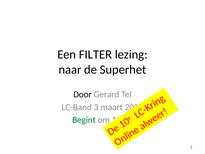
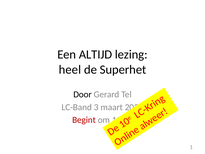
FILTER: FILTER -> ALTIJD (95, 54)
naar: naar -> heel (70, 69)
Begint colour: green -> red (84, 120)
